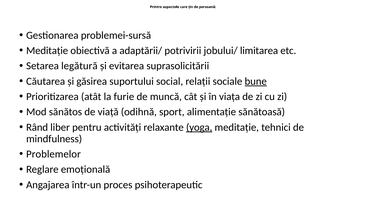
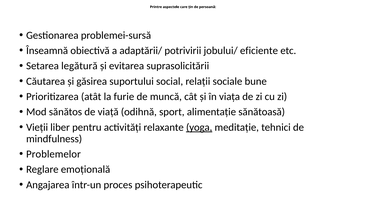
Meditație: Meditație -> Înseamnă (47, 51)
limitarea: limitarea -> eficiente (259, 51)
bune underline: present -> none (256, 81)
Rând: Rând -> Vieții (37, 127)
